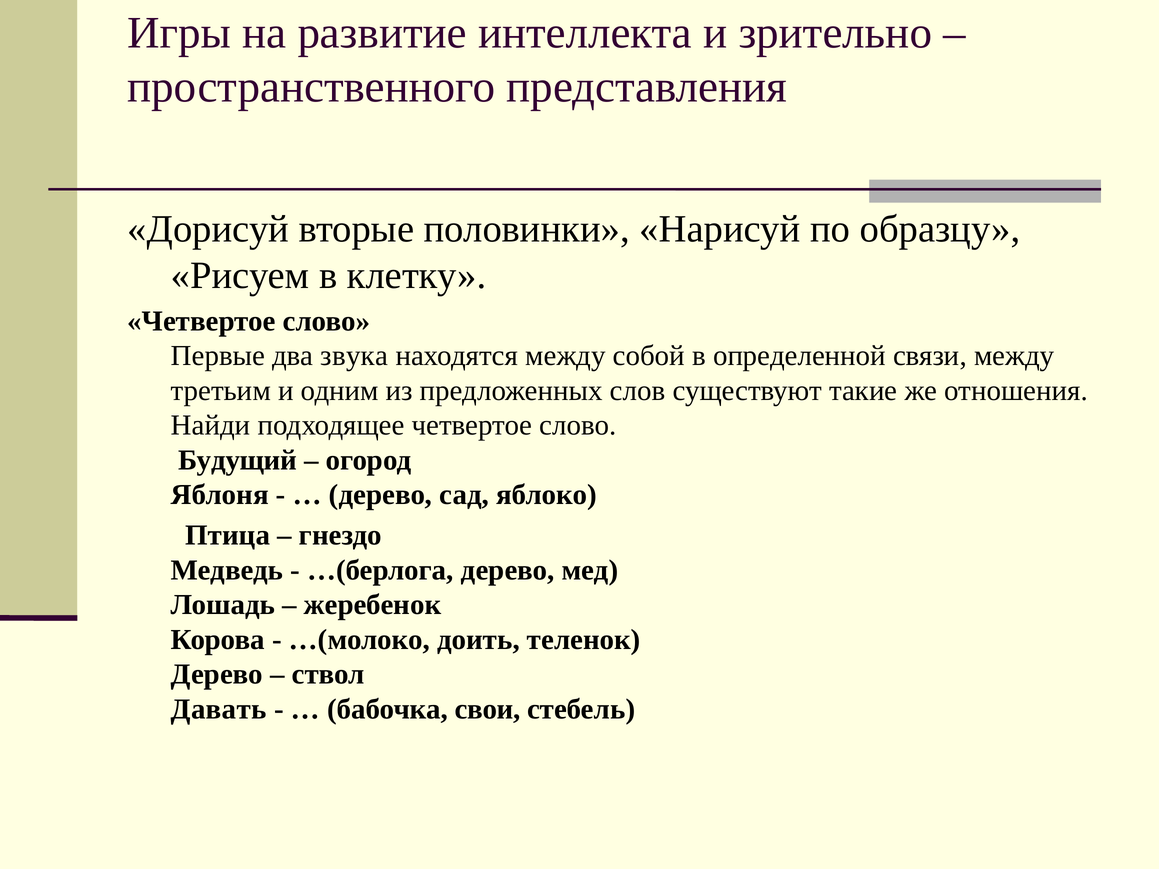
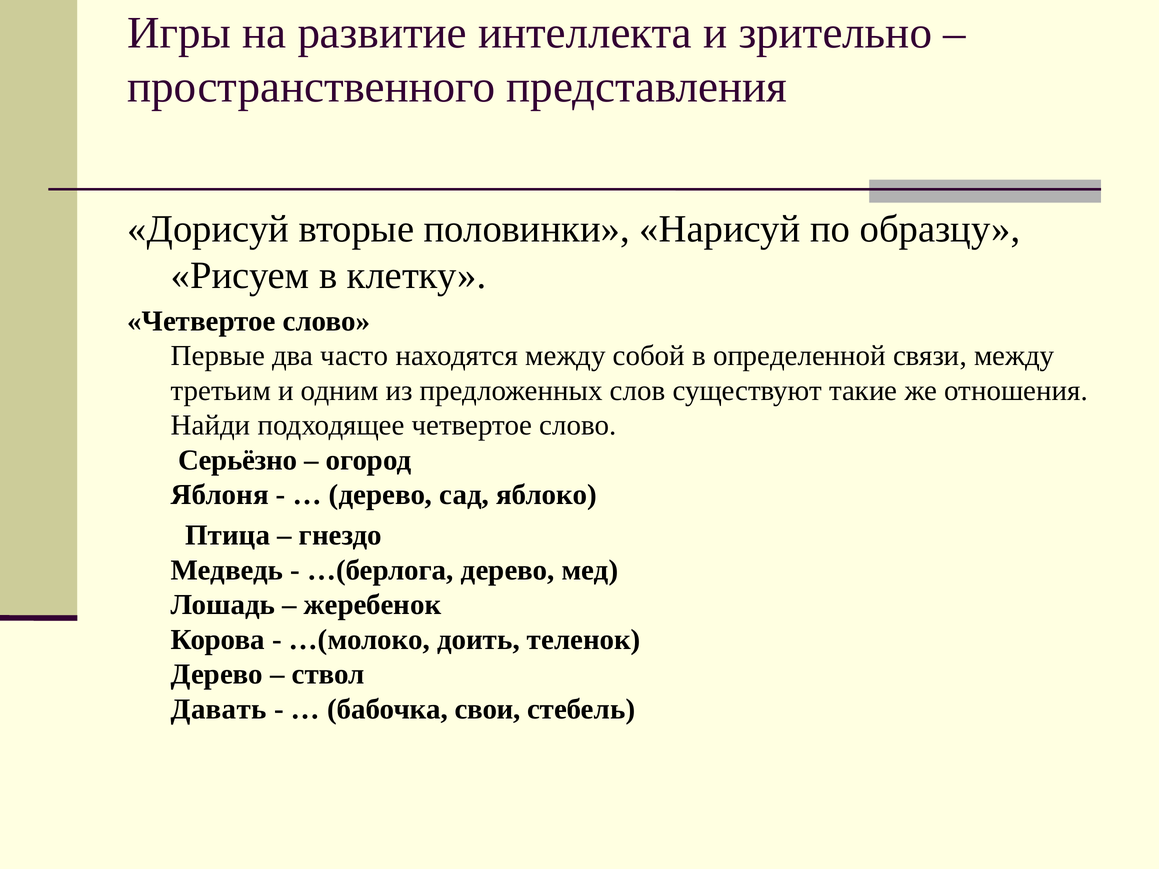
звука: звука -> часто (354, 356)
Будущий: Будущий -> Серьёзно (238, 460)
